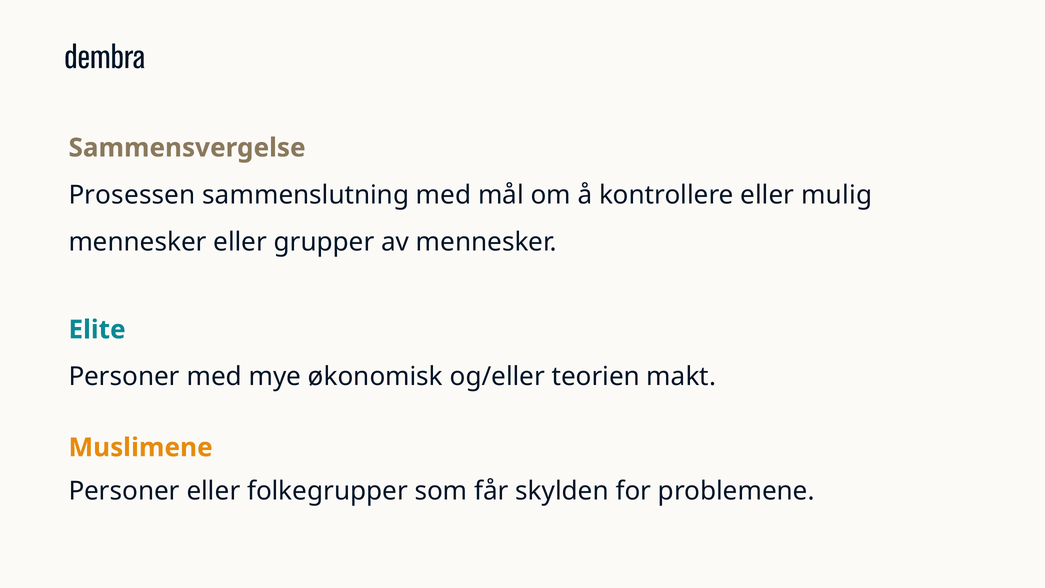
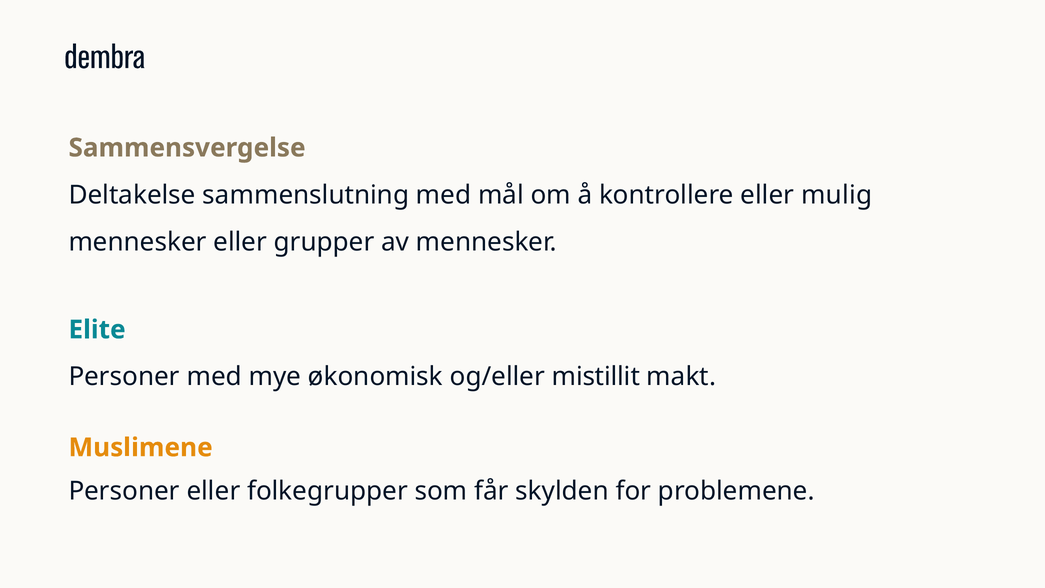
Prosessen: Prosessen -> Deltakelse (132, 195)
teorien: teorien -> mistillit (596, 377)
